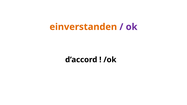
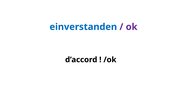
einverstanden colour: orange -> blue (83, 27)
